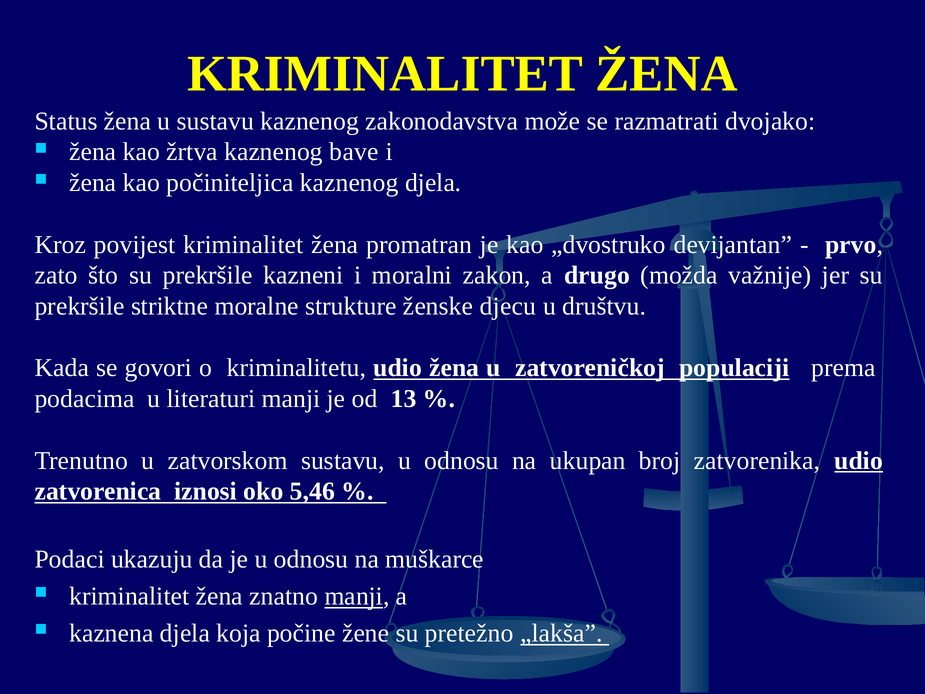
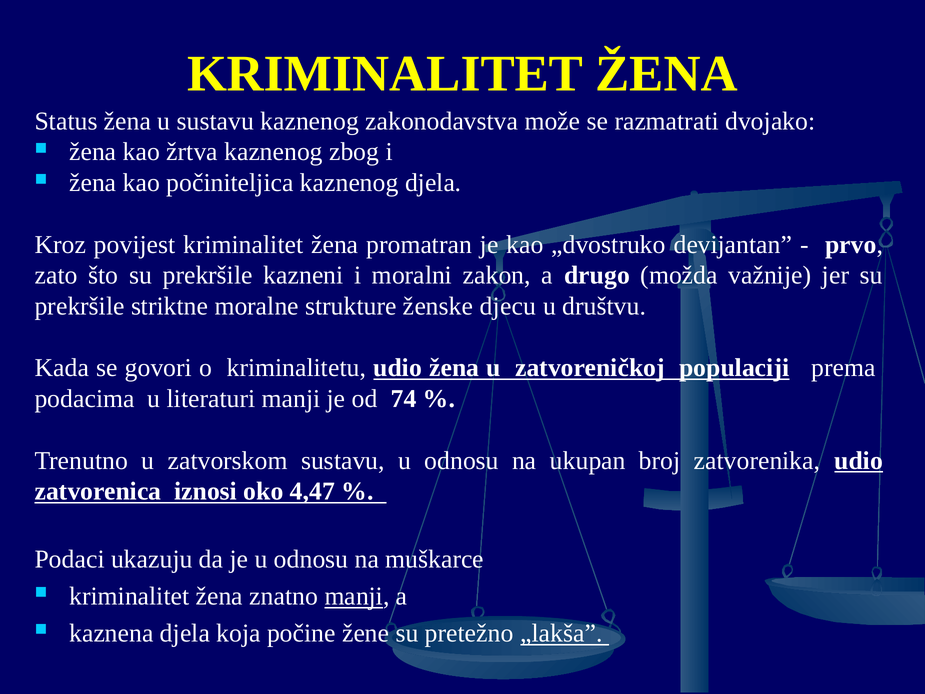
bave: bave -> zbog (354, 152)
13: 13 -> 74 (404, 399)
5,46: 5,46 -> 4,47 (312, 491)
